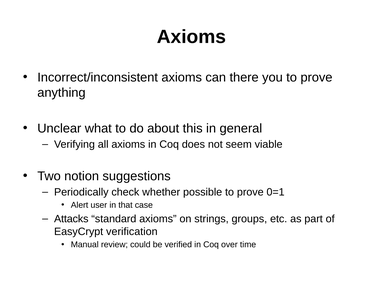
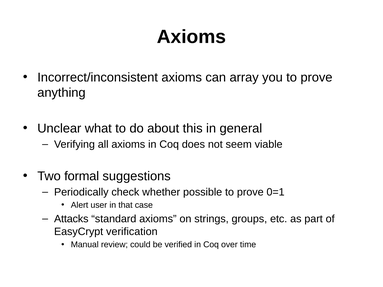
there: there -> array (244, 77)
notion: notion -> formal (82, 176)
